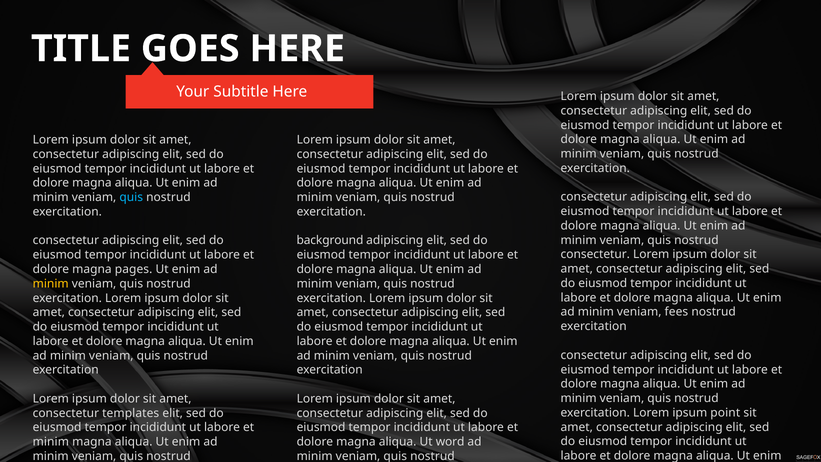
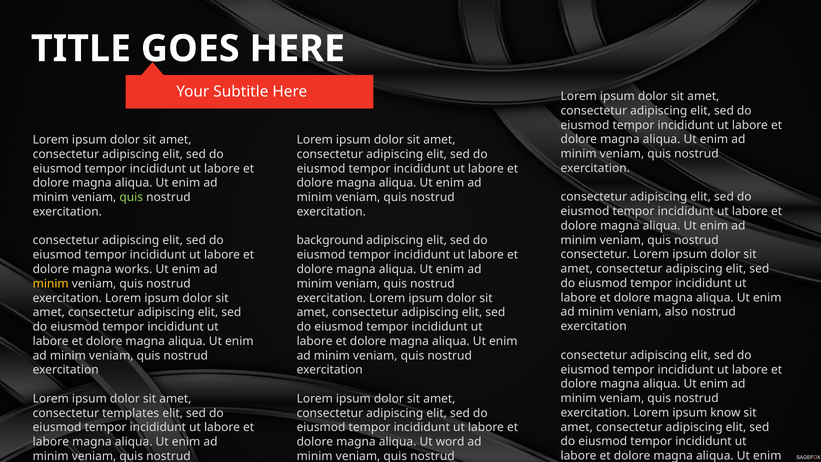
quis colour: light blue -> light green (131, 197)
pages: pages -> works (134, 269)
fees: fees -> also (676, 312)
point: point -> know (725, 413)
minim: minim -> labore (51, 442)
